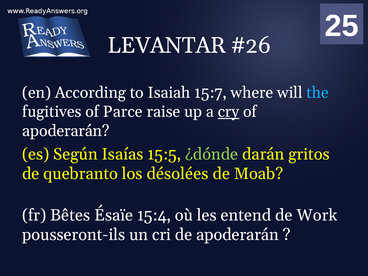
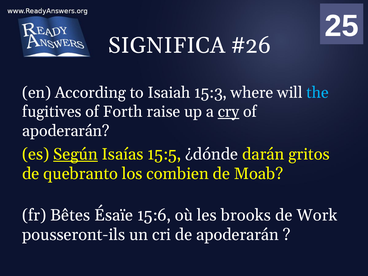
LEVANTAR: LEVANTAR -> SIGNIFICA (167, 45)
15:7: 15:7 -> 15:3 (211, 93)
Parce: Parce -> Forth (123, 112)
Según underline: none -> present (75, 154)
¿dónde colour: light green -> white (212, 154)
désolées: désolées -> combien (178, 174)
15:4: 15:4 -> 15:6 (154, 215)
entend: entend -> brooks (246, 215)
